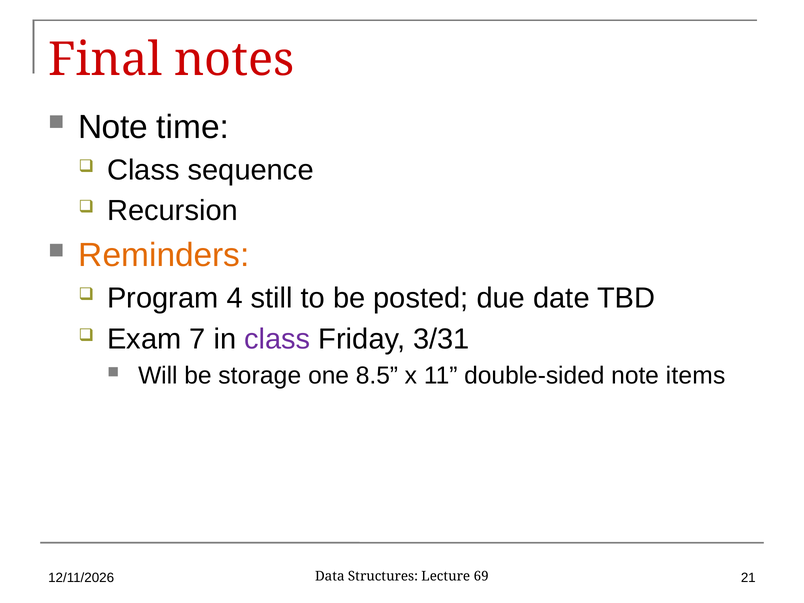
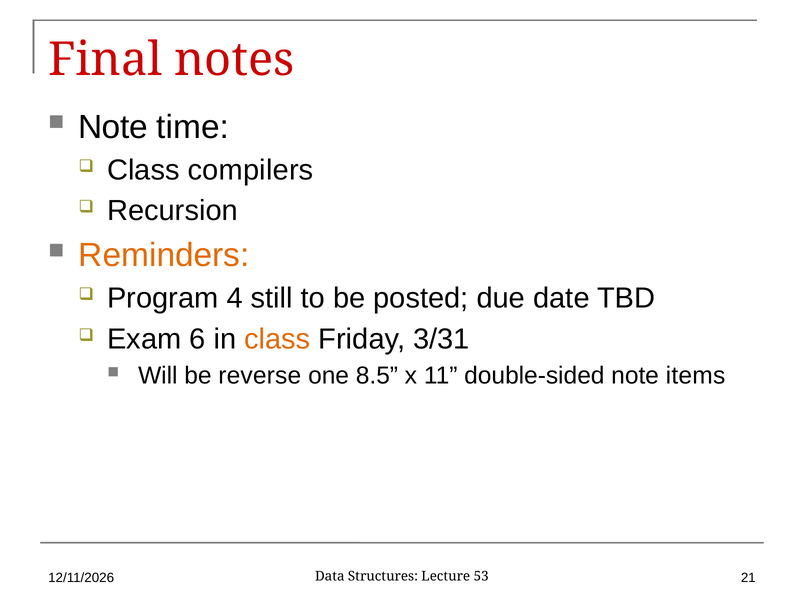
sequence: sequence -> compilers (251, 170)
7: 7 -> 6 (197, 339)
class colour: purple -> orange (277, 339)
storage: storage -> reverse (260, 376)
69: 69 -> 53 (481, 576)
